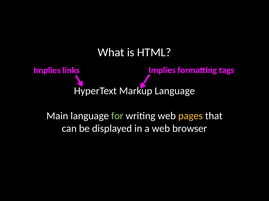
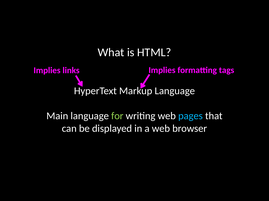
pages colour: yellow -> light blue (190, 116)
